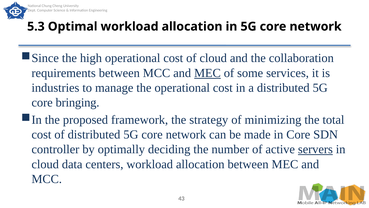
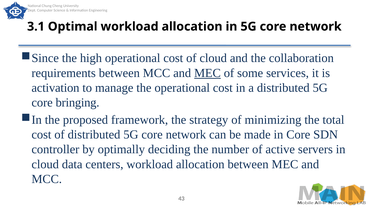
5.3: 5.3 -> 3.1 (36, 26)
industries: industries -> activation (55, 88)
servers underline: present -> none (315, 149)
